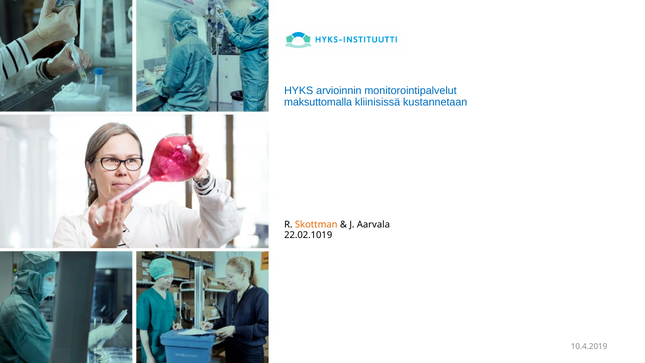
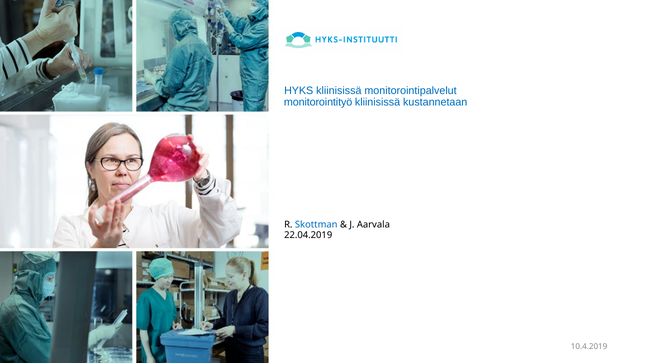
HYKS arvioinnin: arvioinnin -> kliinisissä (339, 91)
maksuttomalla: maksuttomalla -> monitorointityö (318, 102)
Skottman colour: orange -> blue (316, 225)
22.02.1019: 22.02.1019 -> 22.04.2019 (308, 235)
